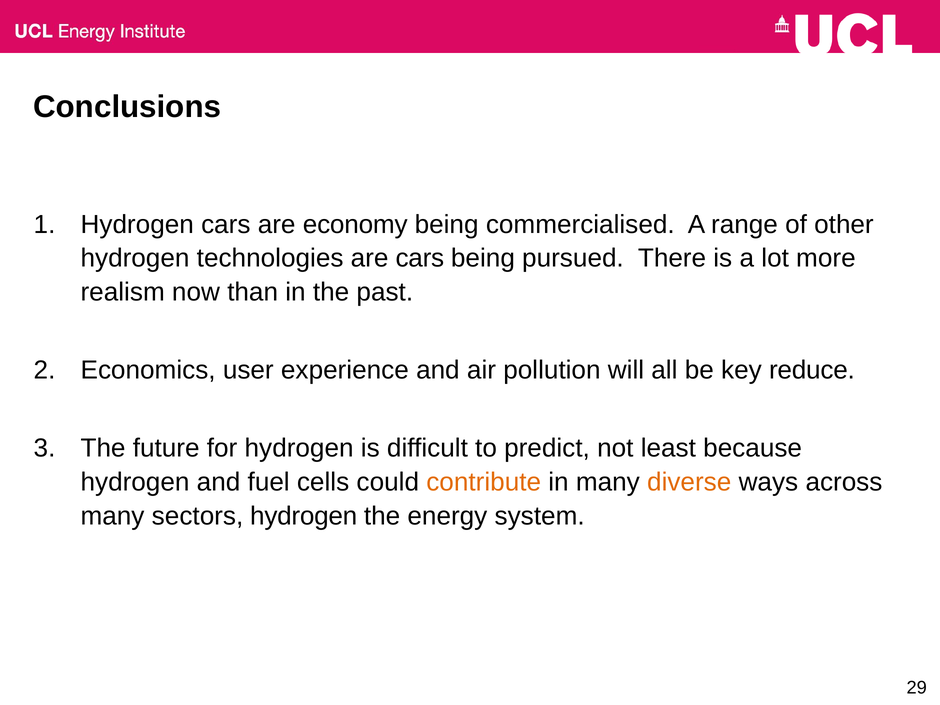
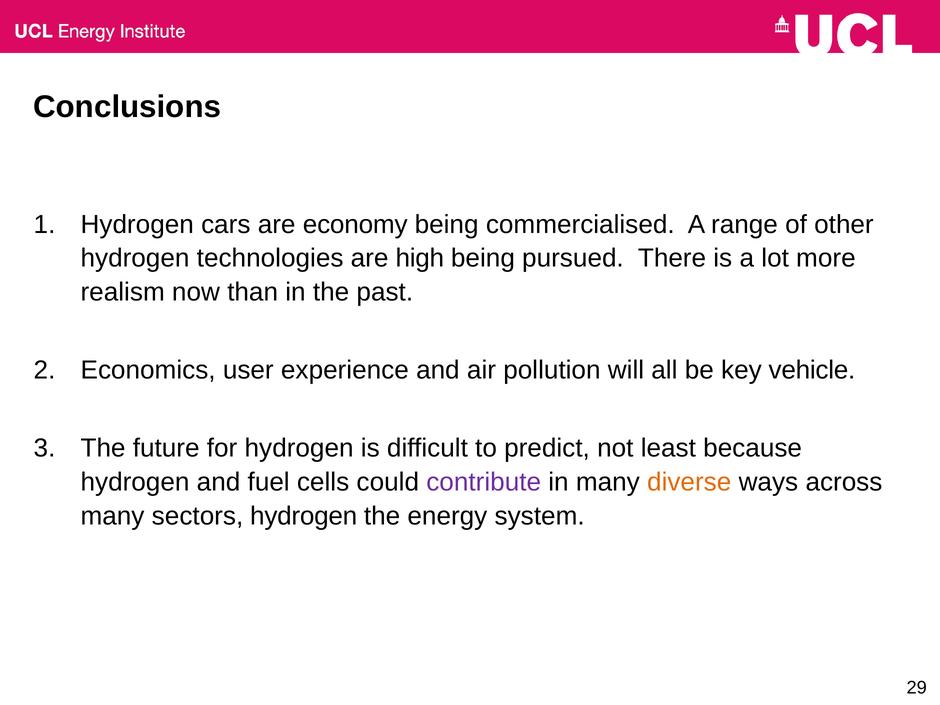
are cars: cars -> high (420, 258)
reduce: reduce -> vehicle (812, 370)
contribute colour: orange -> purple (484, 482)
